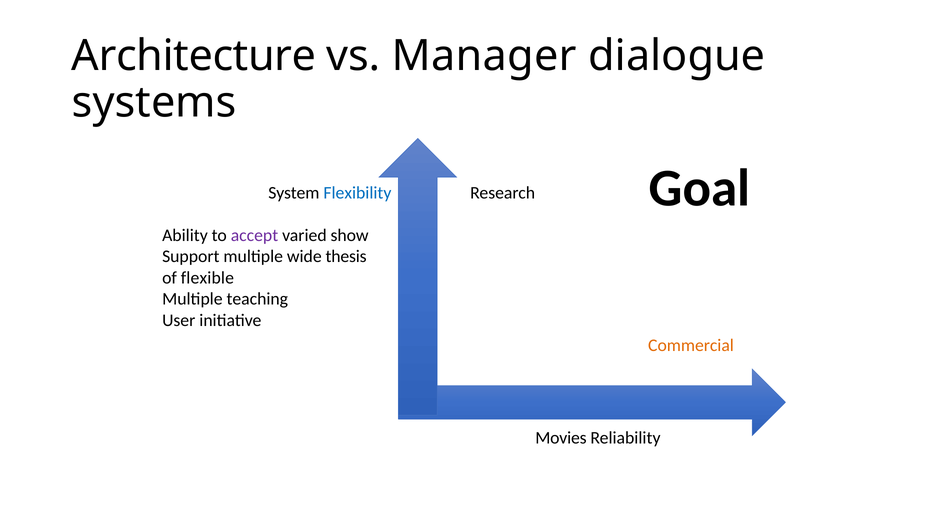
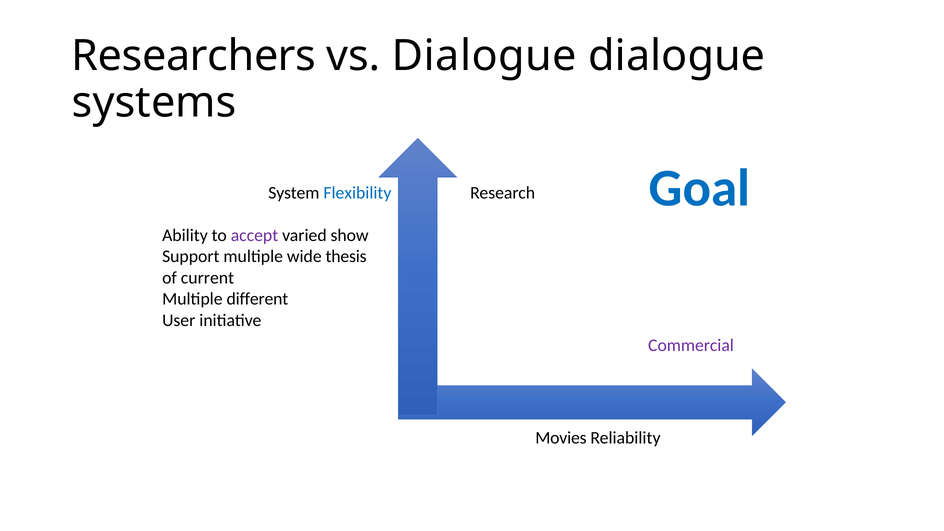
Architecture: Architecture -> Researchers (194, 56)
vs Manager: Manager -> Dialogue (484, 56)
Goal colour: black -> blue (700, 188)
flexible: flexible -> current (207, 278)
teaching: teaching -> different (257, 299)
Commercial colour: orange -> purple (691, 345)
